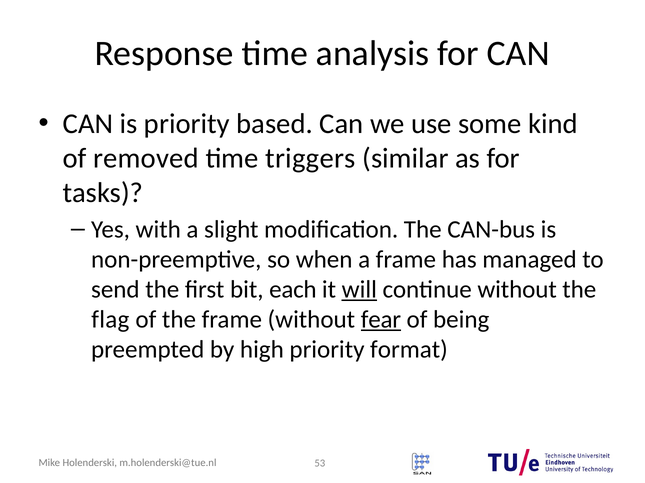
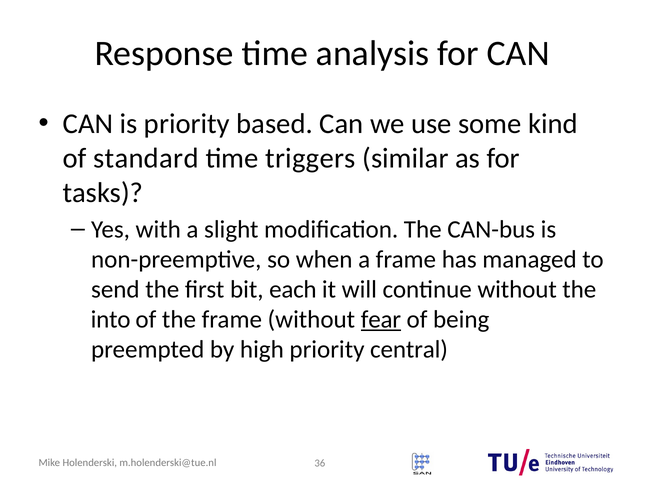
removed: removed -> standard (146, 158)
will underline: present -> none (359, 290)
flag: flag -> into (111, 320)
format: format -> central (409, 350)
53: 53 -> 36 (320, 464)
